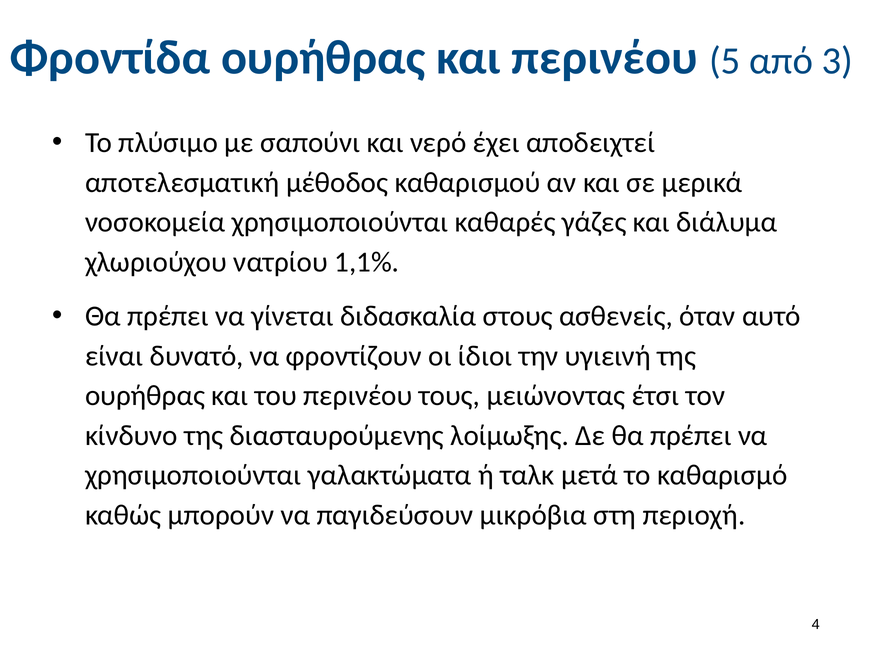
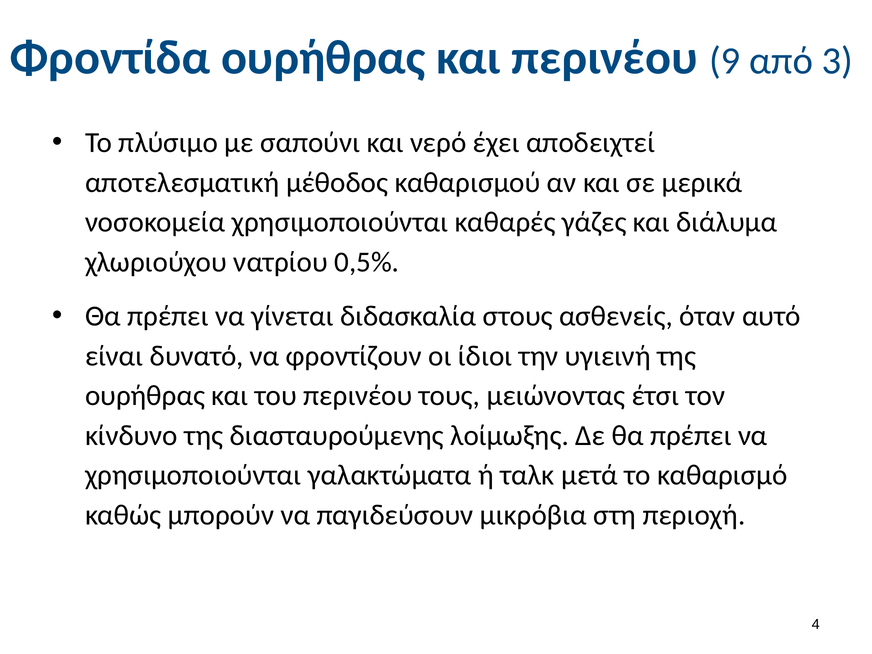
5: 5 -> 9 (725, 61)
1,1%: 1,1% -> 0,5% (367, 262)
